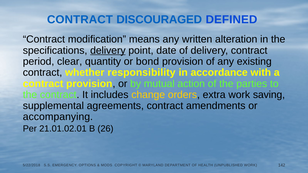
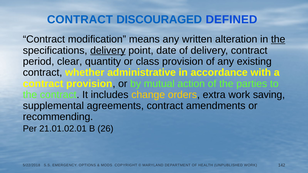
the underline: none -> present (278, 39)
bond: bond -> class (148, 62)
responsibility: responsibility -> administrative (142, 73)
accompanying: accompanying -> recommending (58, 117)
